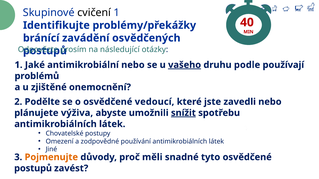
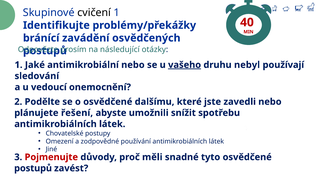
podle: podle -> nebyl (247, 65)
problémů: problémů -> sledování (37, 76)
zjištěné: zjištěné -> vedoucí (49, 87)
vedoucí: vedoucí -> dalšímu (155, 102)
výživa: výživa -> řešení (77, 113)
snížit underline: present -> none (183, 113)
Pojmenujte colour: orange -> red (51, 157)
